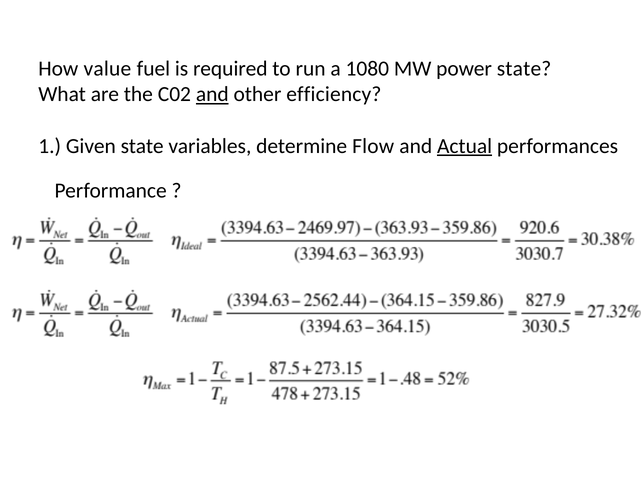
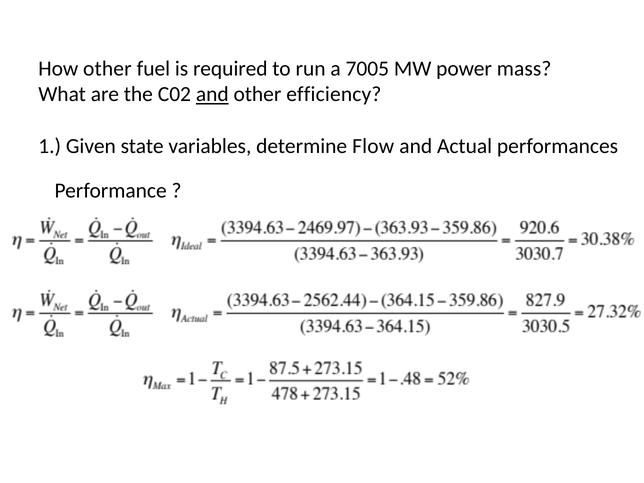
How value: value -> other (107, 69)
1080: 1080 -> 7005 (367, 69)
power state: state -> mass (524, 69)
Actual underline: present -> none (465, 146)
